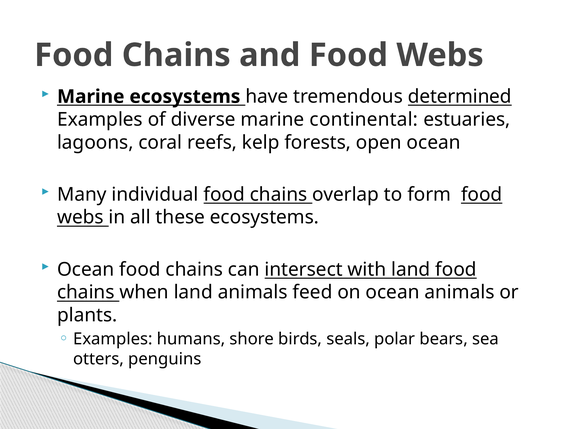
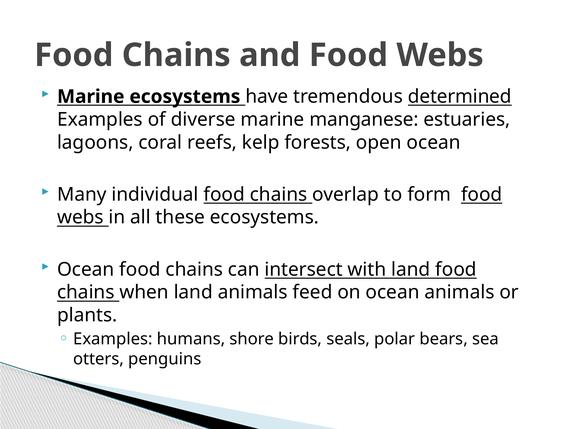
continental: continental -> manganese (364, 120)
